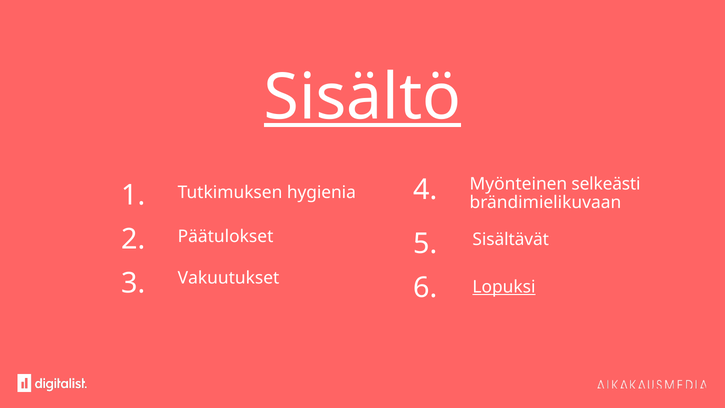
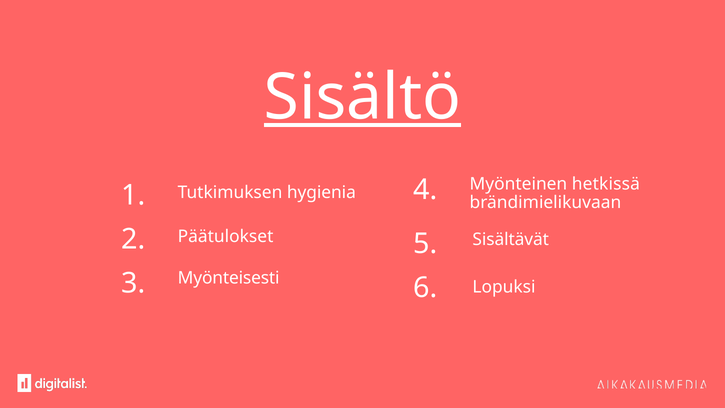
selkeästi: selkeästi -> hetkissä (606, 184)
Vakuutukset: Vakuutukset -> Myönteisesti (229, 278)
Lopuksi underline: present -> none (504, 287)
